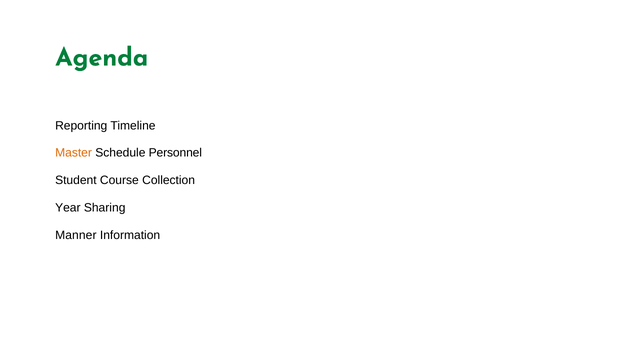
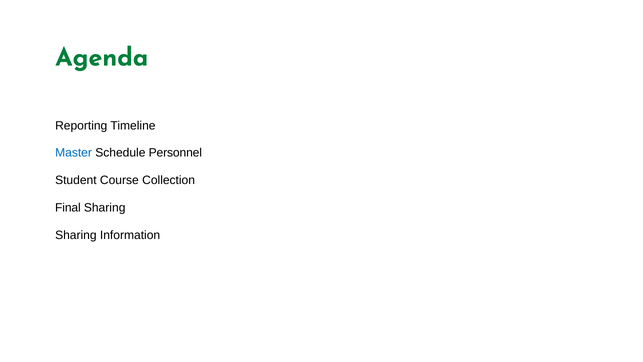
Master colour: orange -> blue (74, 153)
Year: Year -> Final (68, 208)
Manner: Manner -> Sharing (76, 235)
